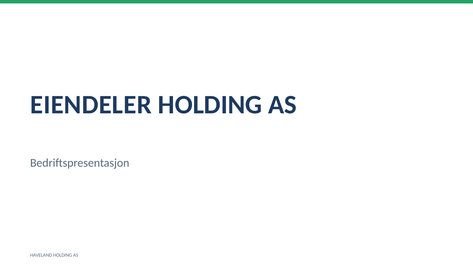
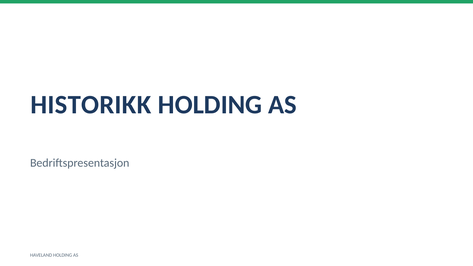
EIENDELER: EIENDELER -> HISTORIKK (91, 105)
